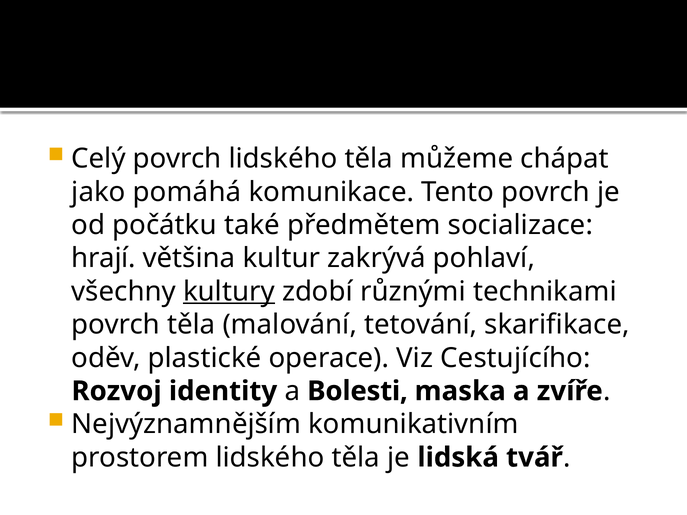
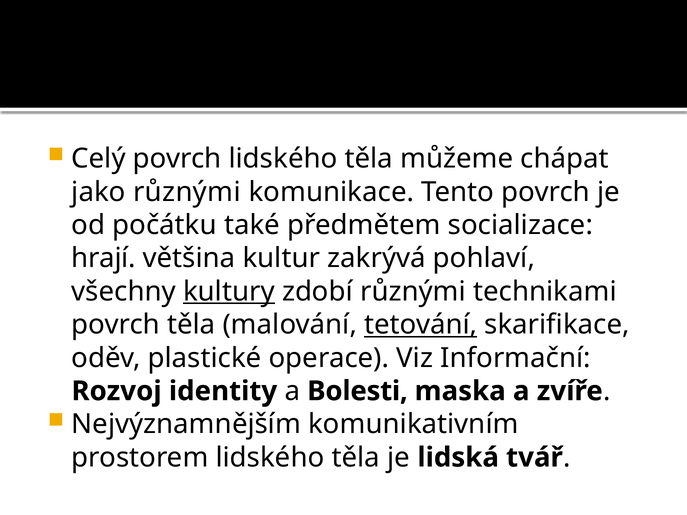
jako pomáhá: pomáhá -> různými (187, 192)
tetování underline: none -> present (421, 325)
Cestujícího: Cestujícího -> Informační (516, 358)
